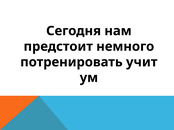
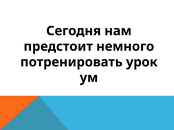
учит: учит -> урок (142, 62)
